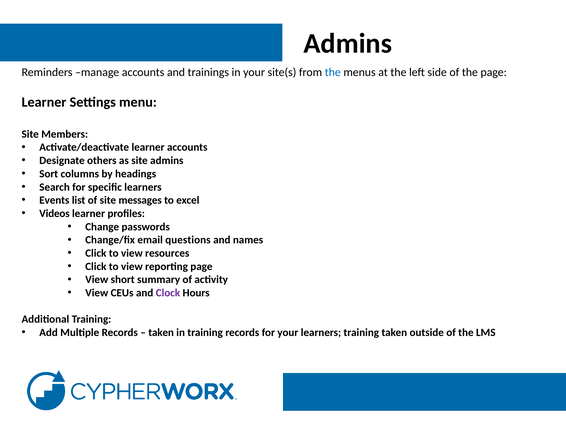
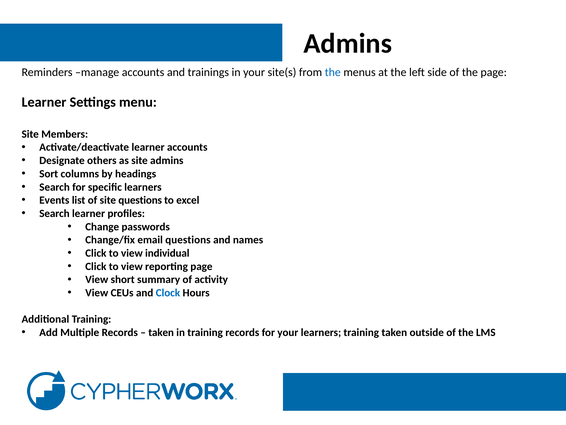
site messages: messages -> questions (140, 200)
Videos: Videos -> Search (54, 213)
resources: resources -> individual (167, 253)
Clock colour: purple -> blue (168, 293)
